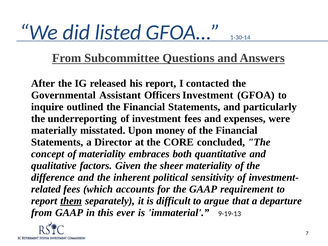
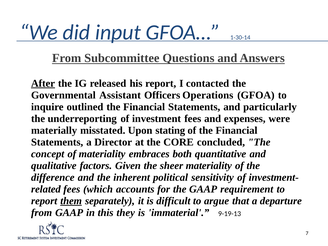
listed: listed -> input (118, 32)
After underline: none -> present (43, 83)
Officers Investment: Investment -> Operations (208, 95)
money: money -> stating (170, 130)
ever: ever -> they (126, 213)
